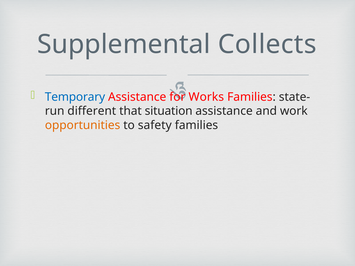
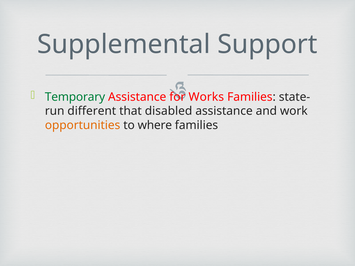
Collects: Collects -> Support (267, 44)
Temporary colour: blue -> green (75, 97)
situation: situation -> disabled (169, 111)
safety: safety -> where (155, 125)
